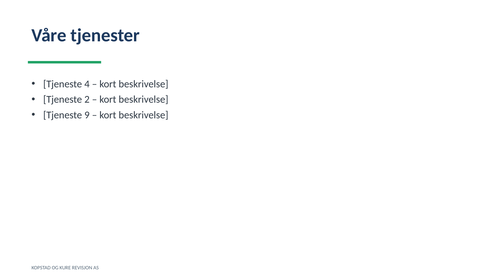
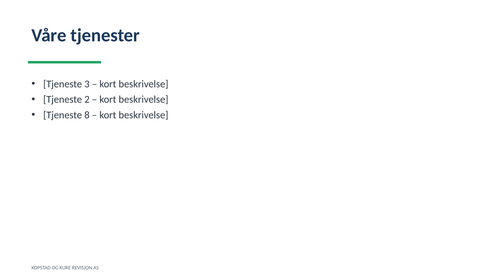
4: 4 -> 3 (87, 84)
9: 9 -> 8 (87, 115)
